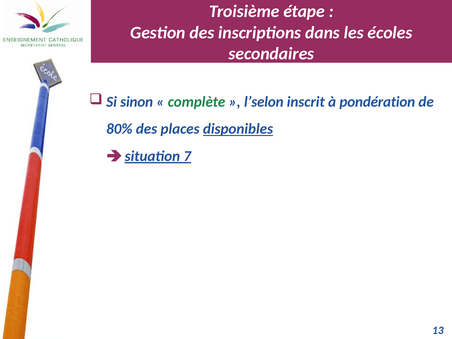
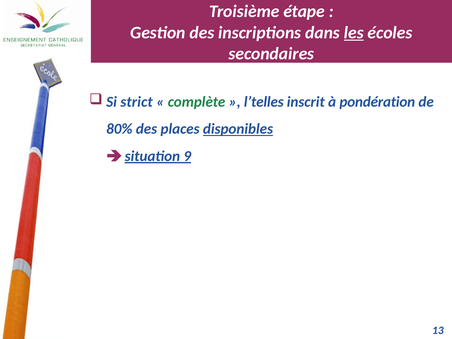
les underline: none -> present (354, 33)
sinon: sinon -> strict (136, 102)
l’selon: l’selon -> l’telles (264, 102)
7: 7 -> 9 (187, 156)
